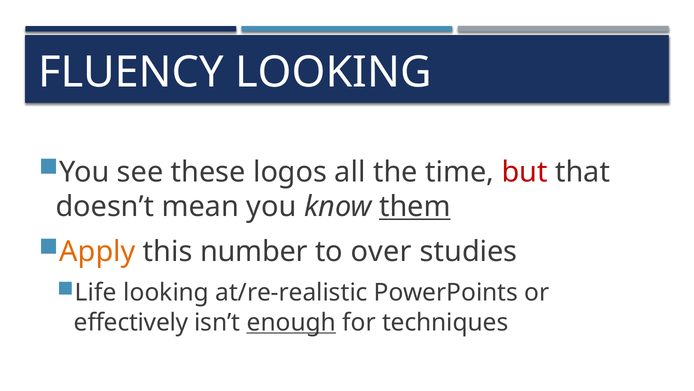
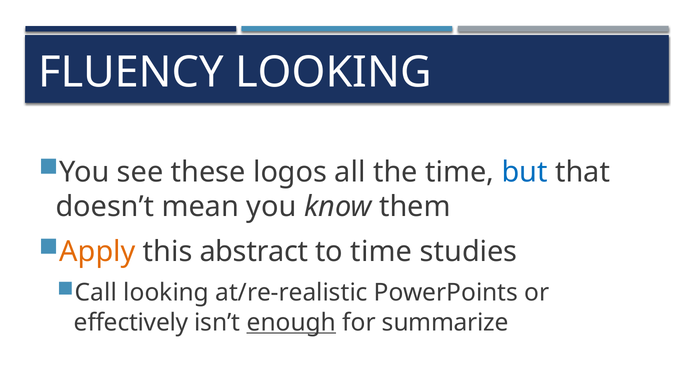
but colour: red -> blue (525, 172)
them underline: present -> none (415, 207)
number: number -> abstract (254, 251)
to over: over -> time (381, 251)
Life: Life -> Call (96, 292)
techniques: techniques -> summarize (445, 322)
